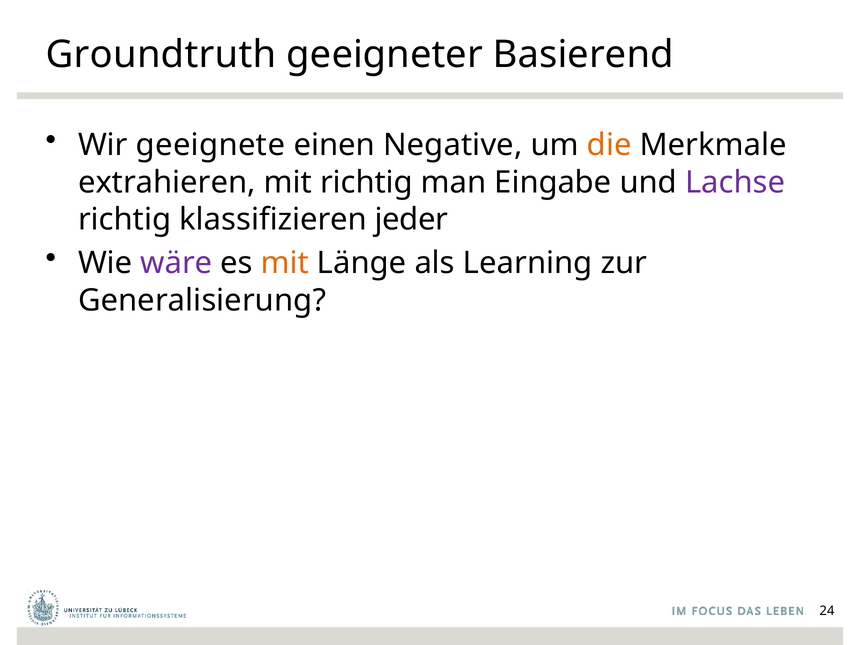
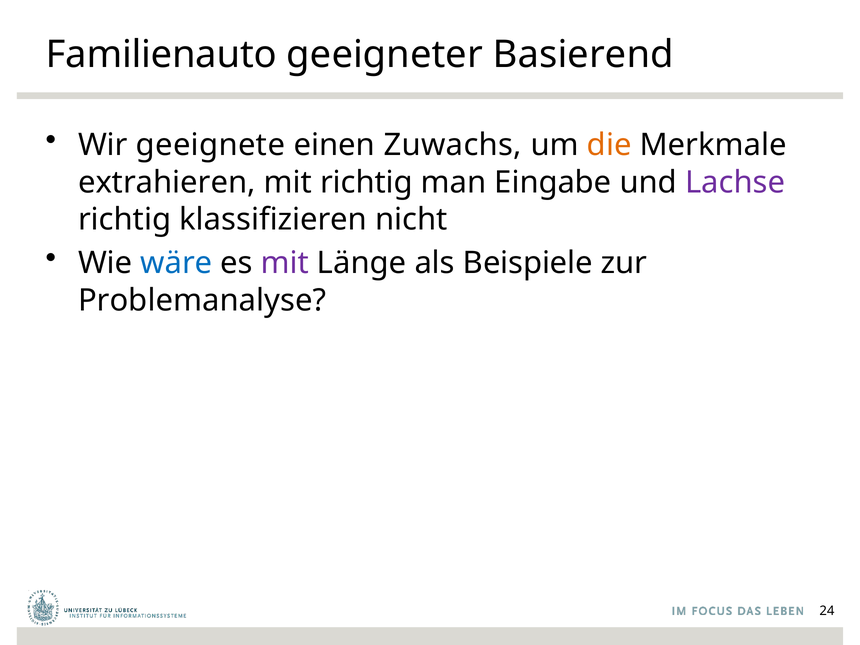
Groundtruth: Groundtruth -> Familienauto (161, 54)
Negative: Negative -> Zuwachs (453, 145)
jeder: jeder -> nicht (411, 220)
wäre colour: purple -> blue (176, 263)
mit colour: orange -> purple (285, 263)
Learning: Learning -> Beispiele (528, 263)
Generalisierung: Generalisierung -> Problemanalyse (202, 300)
